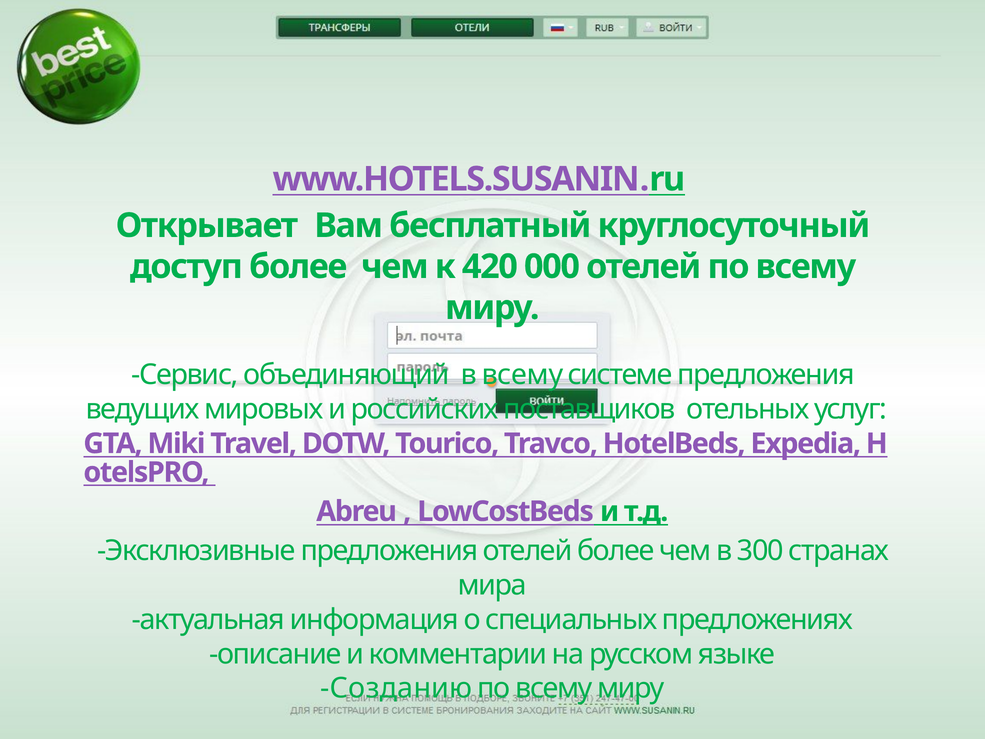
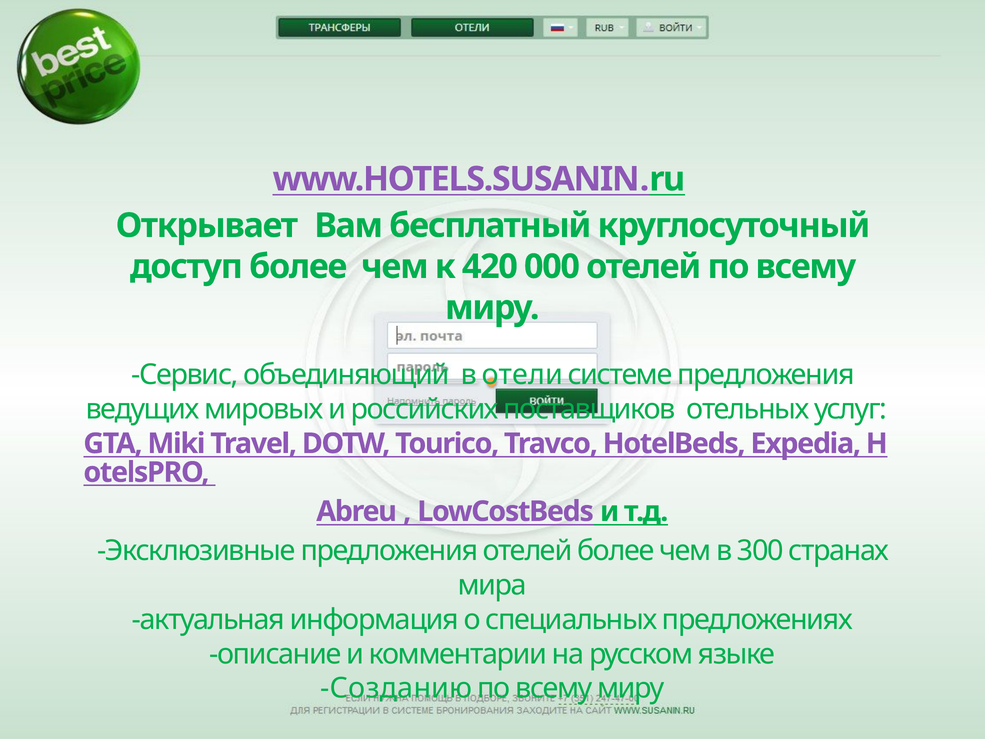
в всему: всему -> отели (522, 375)
